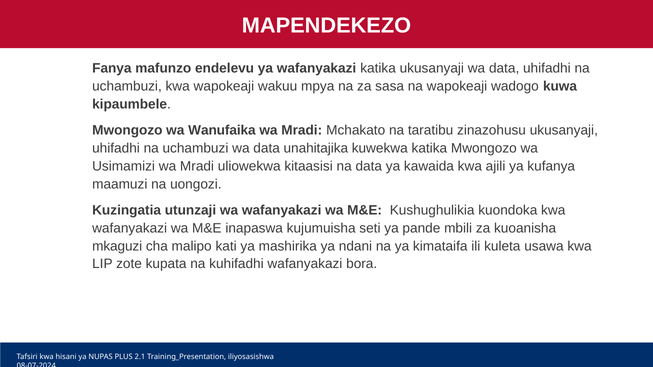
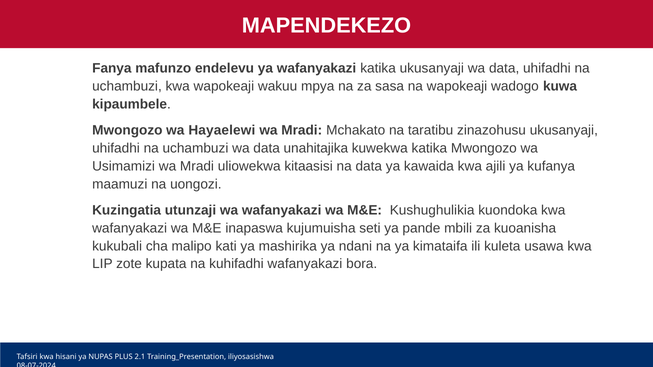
Wanufaika: Wanufaika -> Hayaelewi (222, 130)
mkaguzi: mkaguzi -> kukubali (117, 246)
